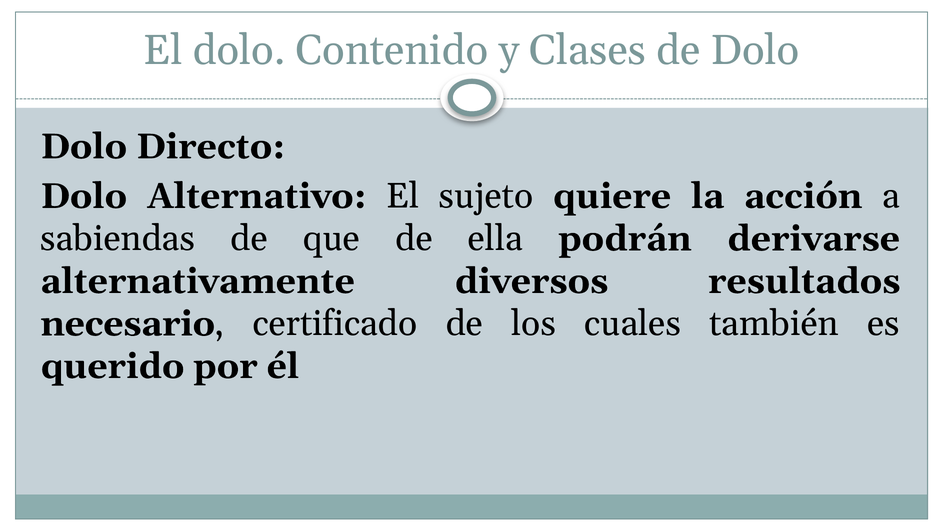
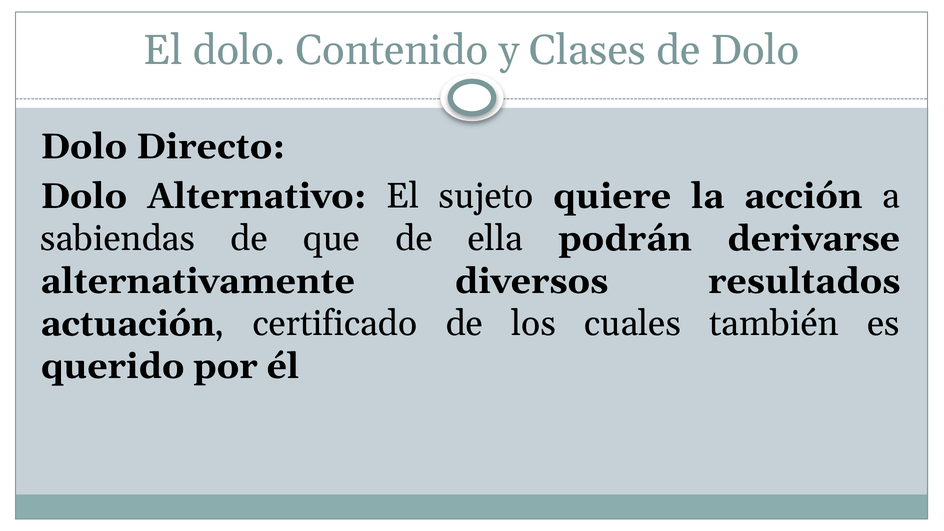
necesario: necesario -> actuación (128, 324)
